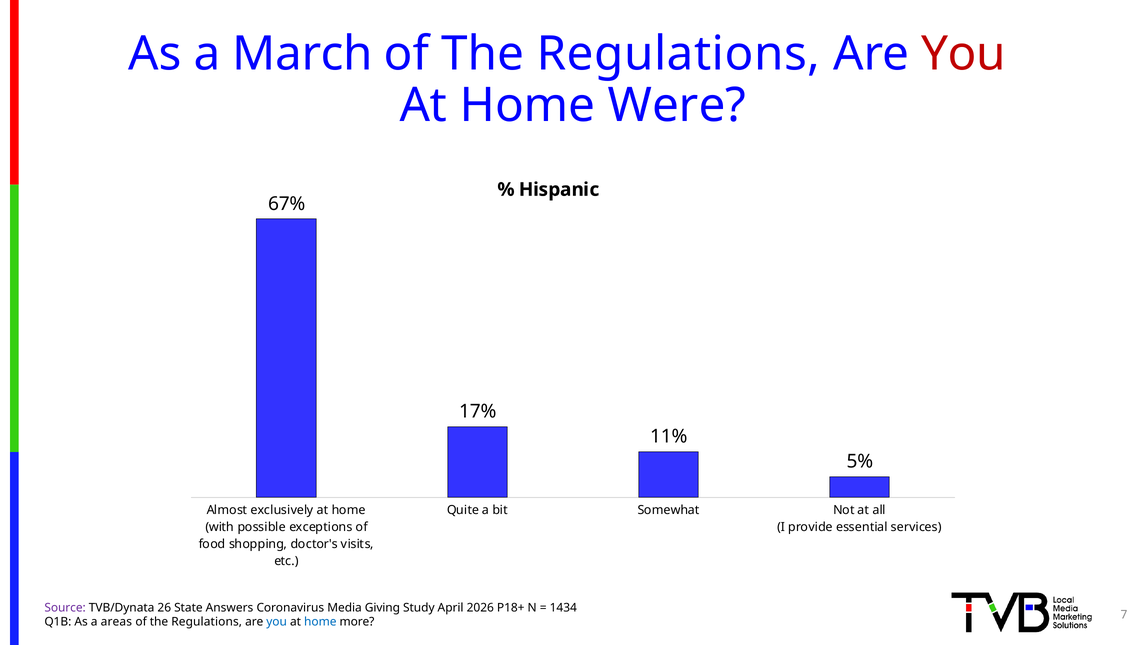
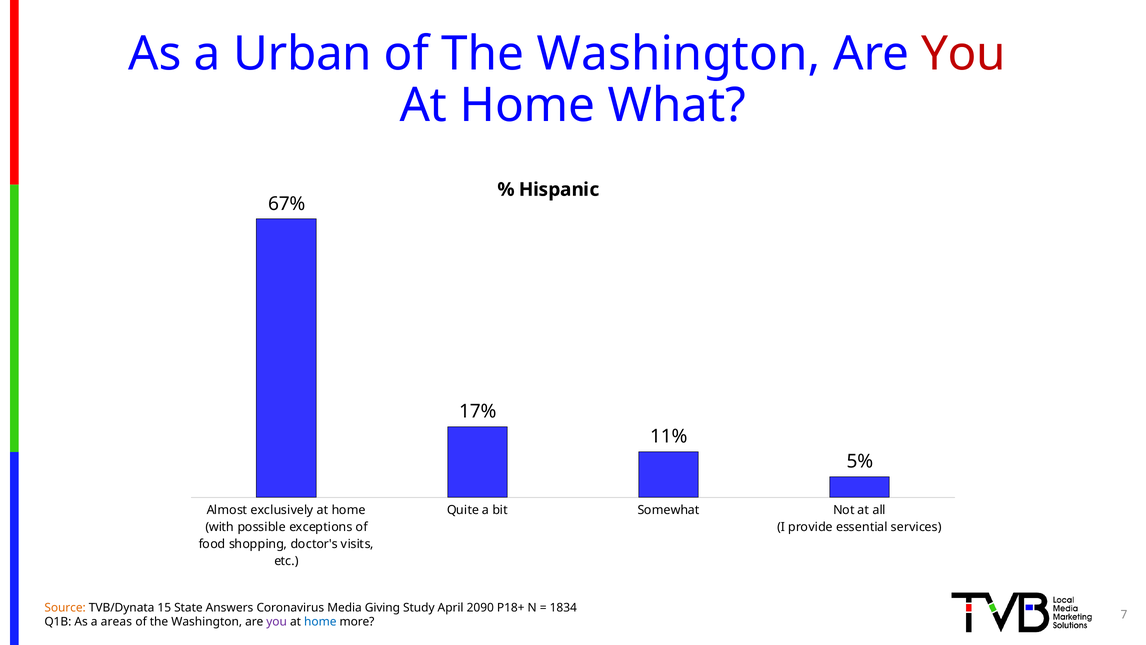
March: March -> Urban (303, 54)
Regulations: Regulations -> Washington (679, 54)
Were: Were -> What (677, 105)
Source colour: purple -> orange (65, 607)
26: 26 -> 15 (164, 607)
2026: 2026 -> 2090 (480, 607)
1434: 1434 -> 1834 (563, 607)
Regulations: Regulations -> Washington (207, 622)
you colour: blue -> purple (277, 622)
